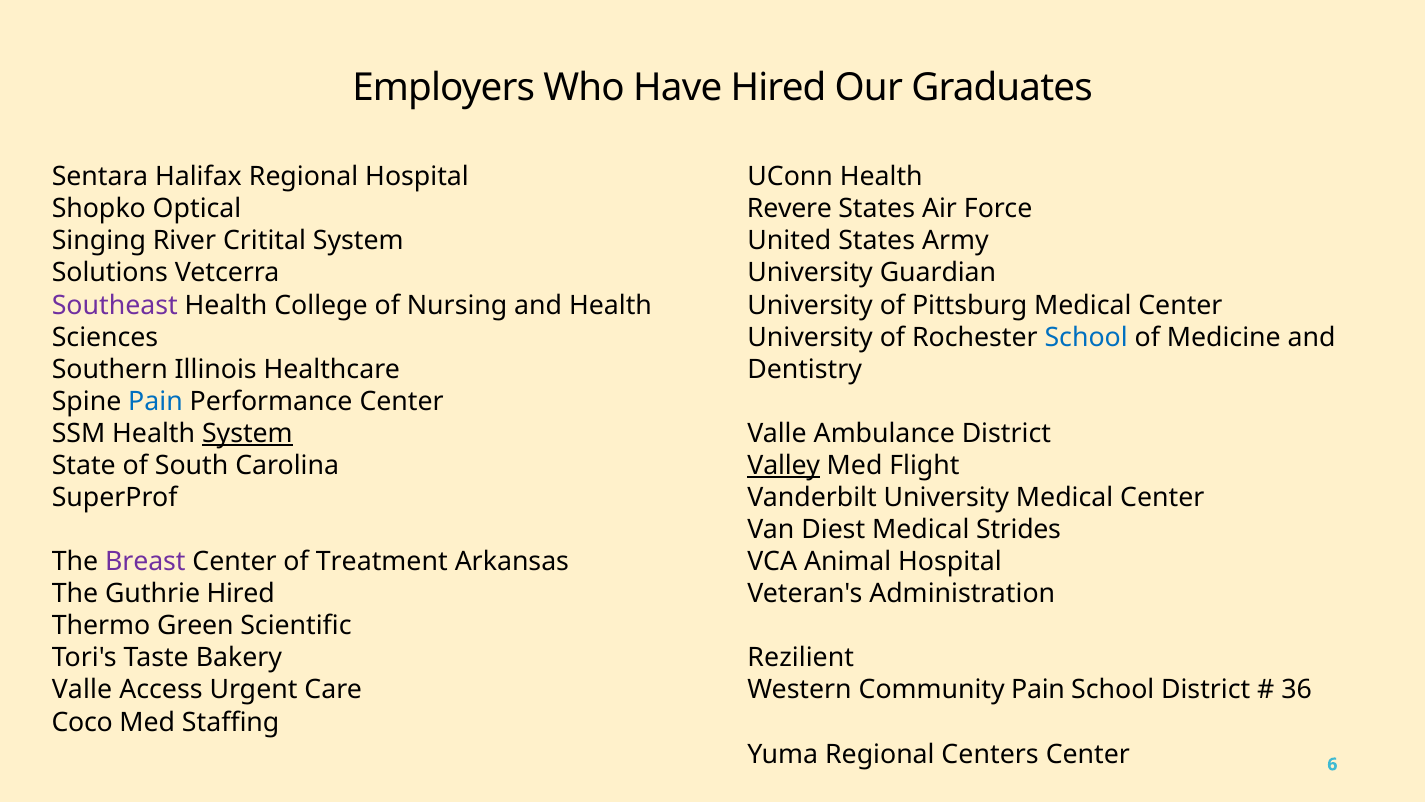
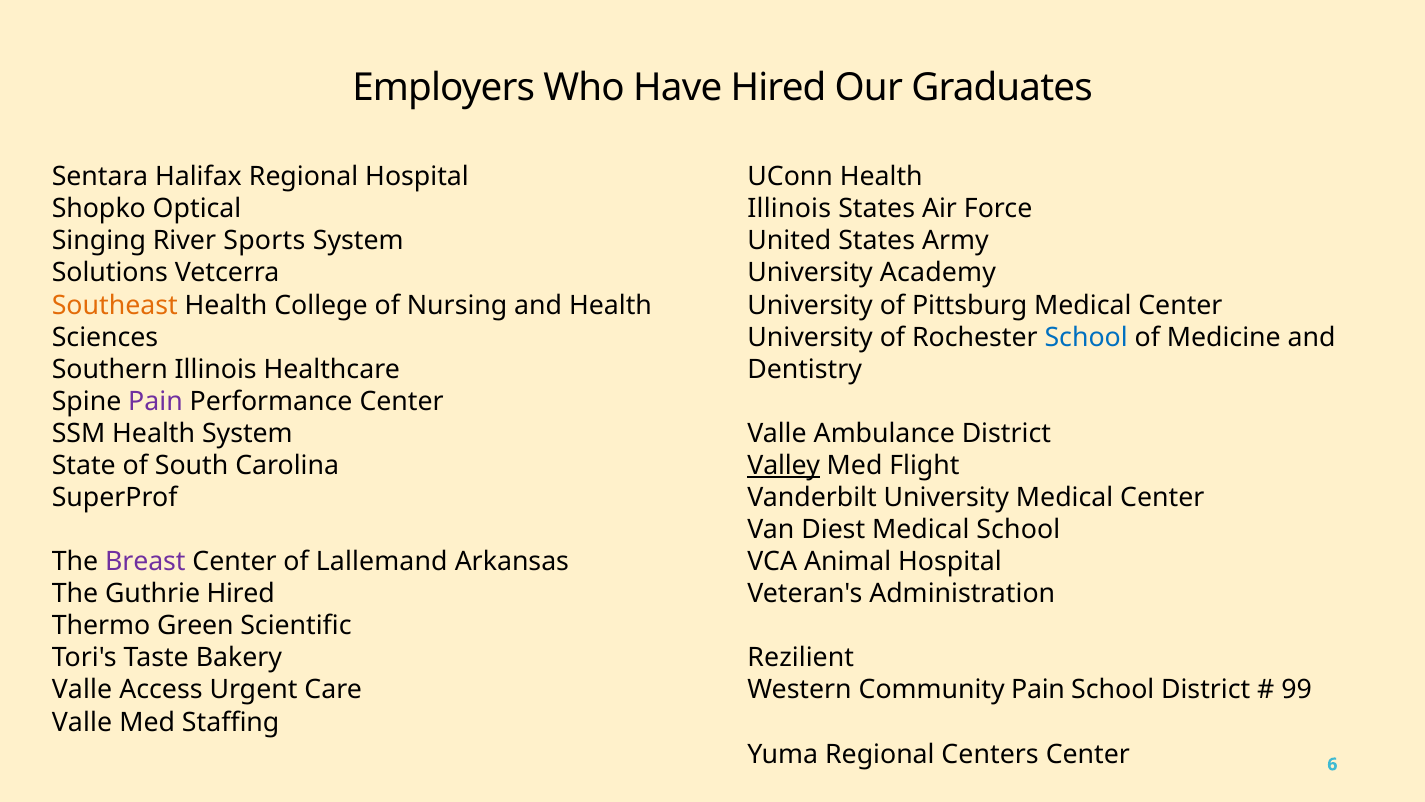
Revere: Revere -> Illinois (789, 209)
Critital: Critital -> Sports (264, 241)
Guardian: Guardian -> Academy (938, 273)
Southeast colour: purple -> orange (115, 305)
Pain colour: blue -> purple (155, 401)
System underline: present -> none (247, 433)
Medical Strides: Strides -> School (1018, 529)
Treatment: Treatment -> Lallemand (382, 562)
36: 36 -> 99 (1297, 690)
Coco: Coco -> Valle (82, 722)
